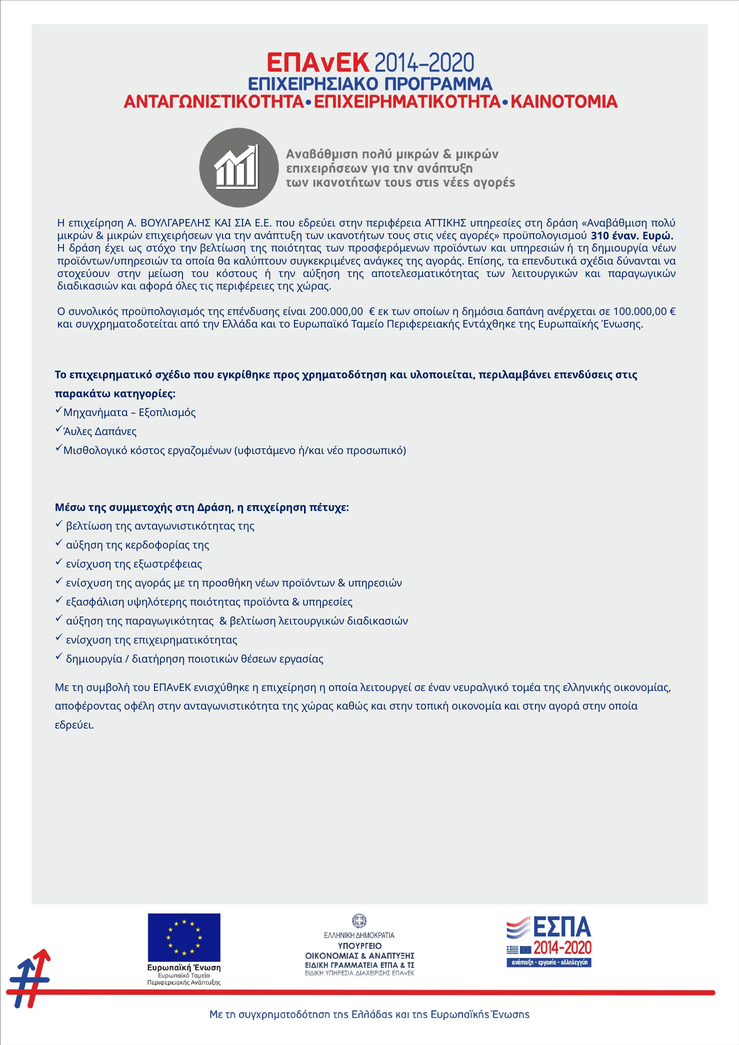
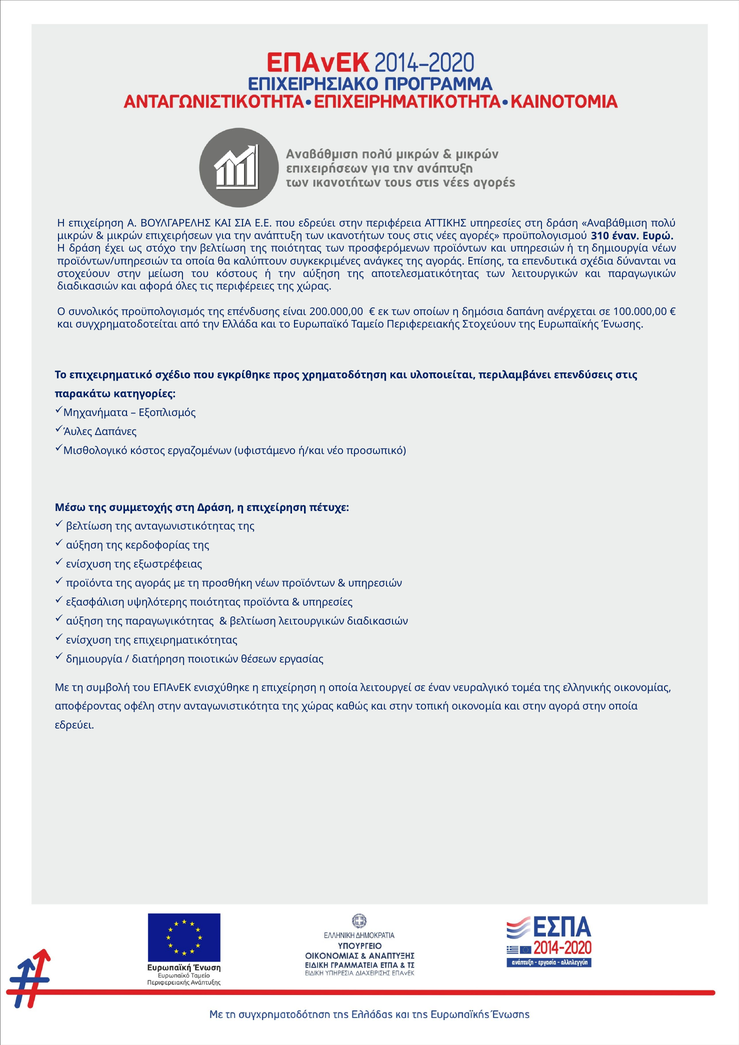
Περιφερειακής Εντάχθηκε: Εντάχθηκε -> Στοχεύουν (489, 324)
ενίσχυση: ενίσχυση -> προϊόντα (89, 583)
